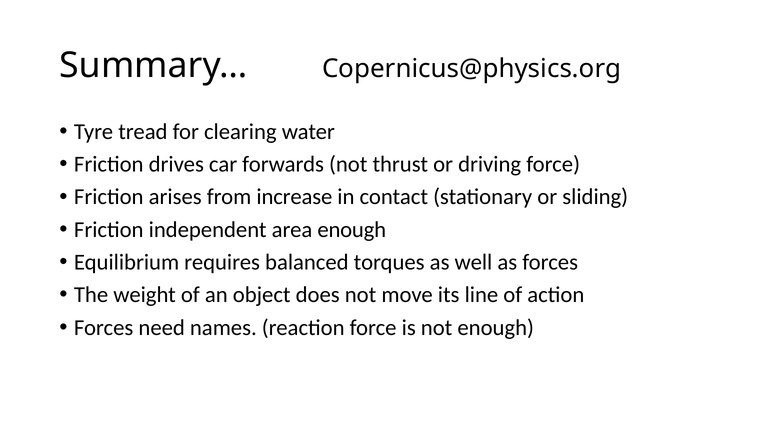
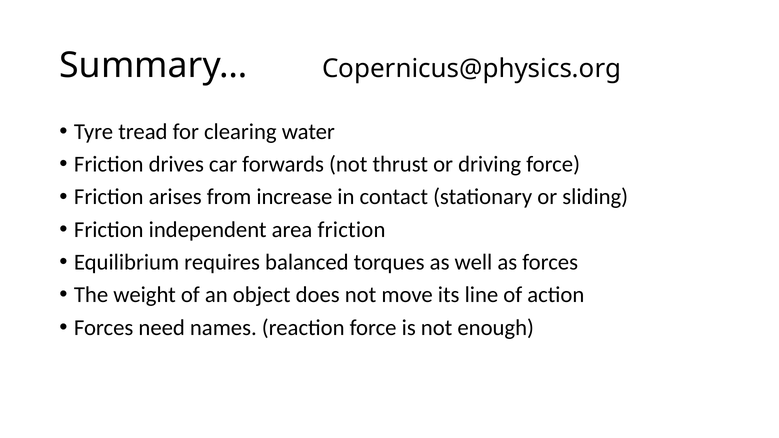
area enough: enough -> friction (352, 230)
